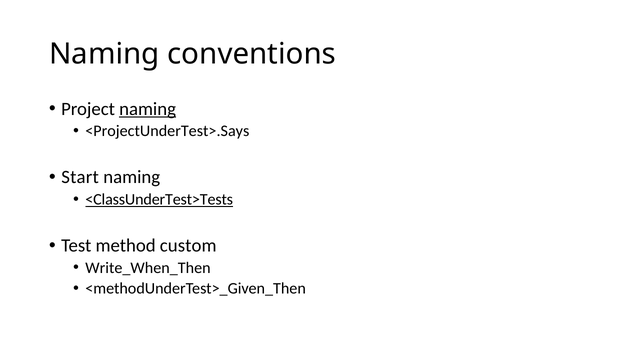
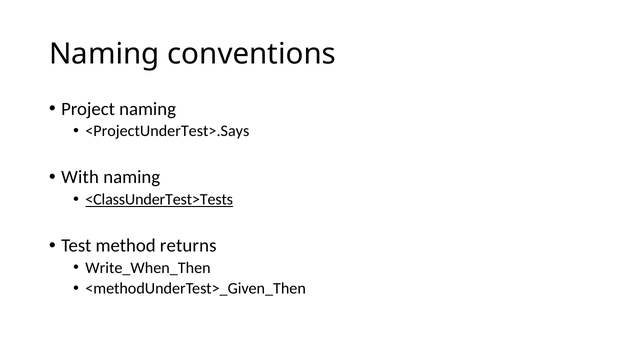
naming underline: present -> none (148, 109)
Start: Start -> With (80, 177)
custom: custom -> returns (188, 246)
